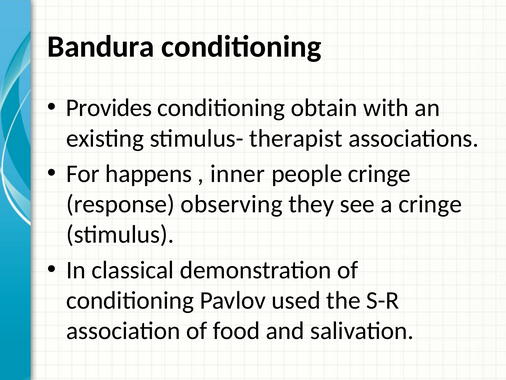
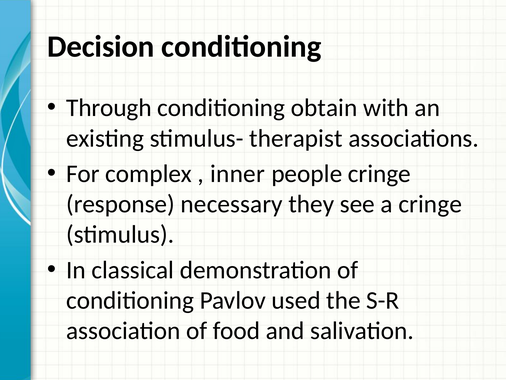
Bandura: Bandura -> Decision (101, 46)
Provides: Provides -> Through (109, 108)
happens: happens -> complex (149, 174)
observing: observing -> necessary (232, 204)
